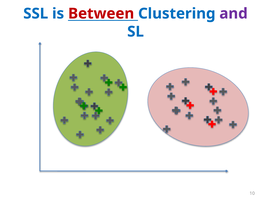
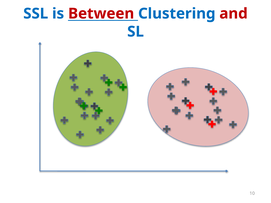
and colour: purple -> red (234, 14)
